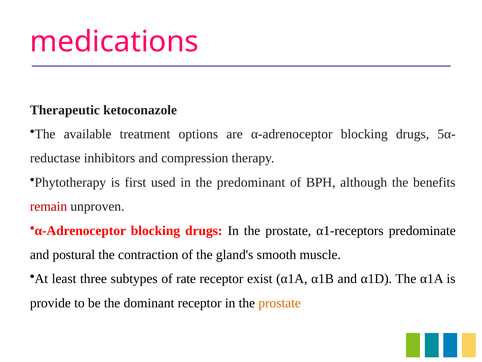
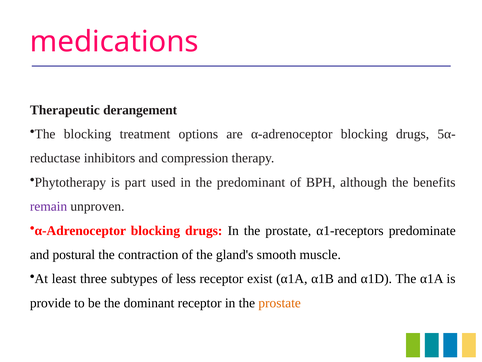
ketoconazole: ketoconazole -> derangement (140, 110)
The available: available -> blocking (88, 134)
first: first -> part (135, 182)
remain colour: red -> purple (49, 206)
rate: rate -> less (186, 278)
